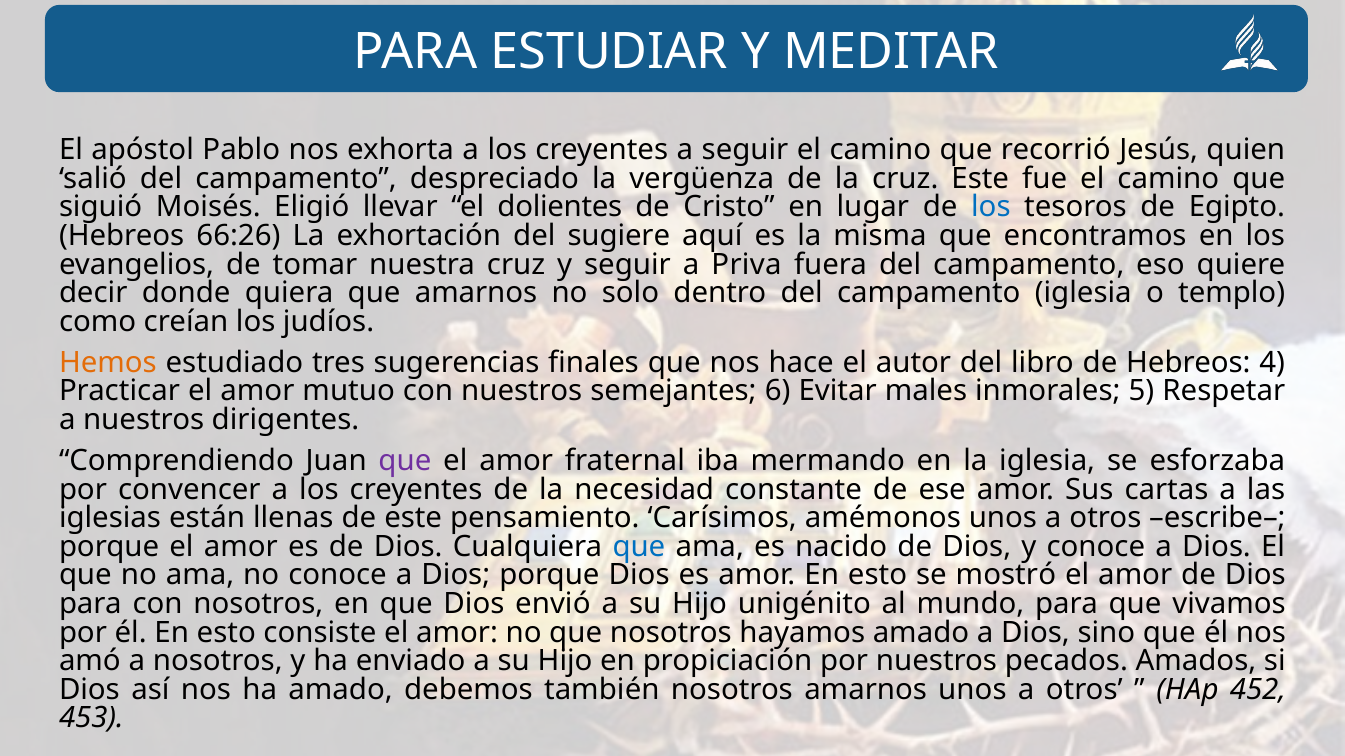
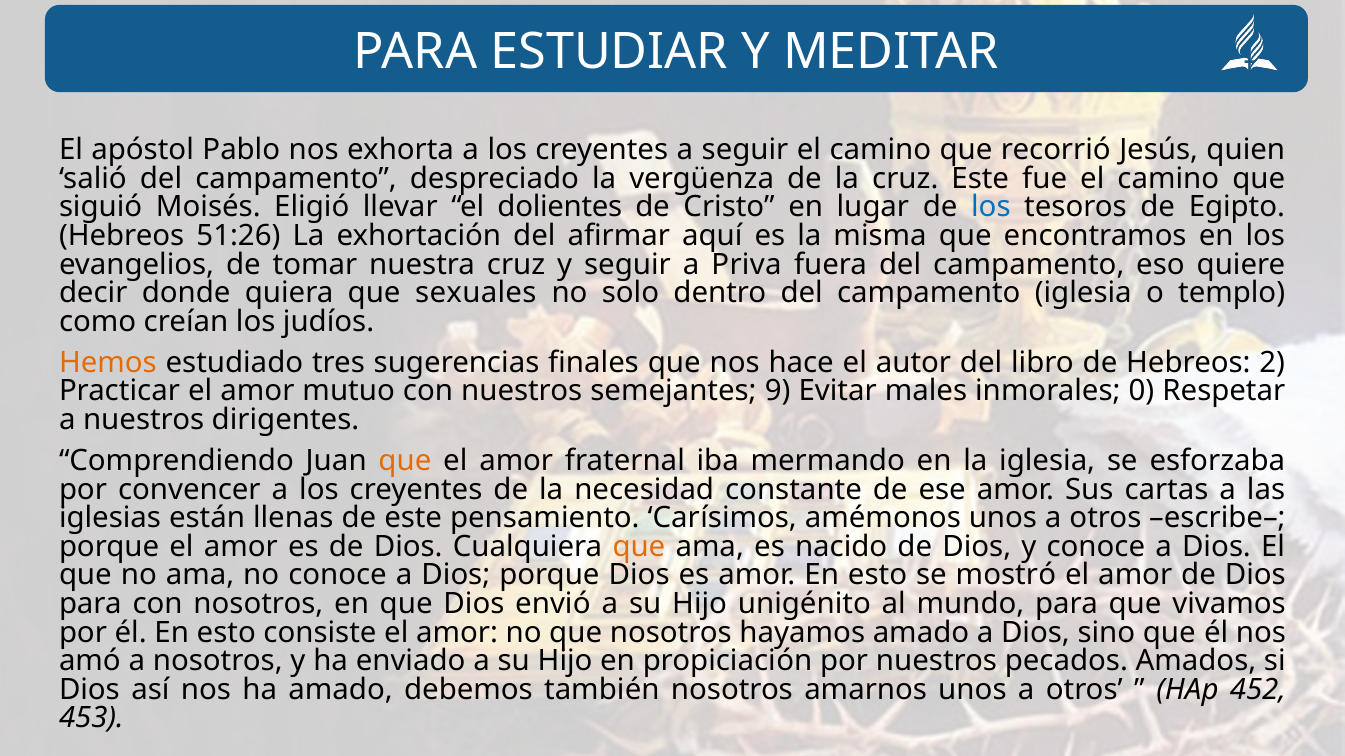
66:26: 66:26 -> 51:26 (238, 236)
sugiere: sugiere -> afirmar (619, 236)
que amarnos: amarnos -> sexuales (476, 293)
4: 4 -> 2 (1272, 363)
6: 6 -> 9 (778, 392)
5: 5 -> 0 (1141, 392)
que colour: purple -> orange (405, 461)
que colour: blue -> orange (639, 547)
